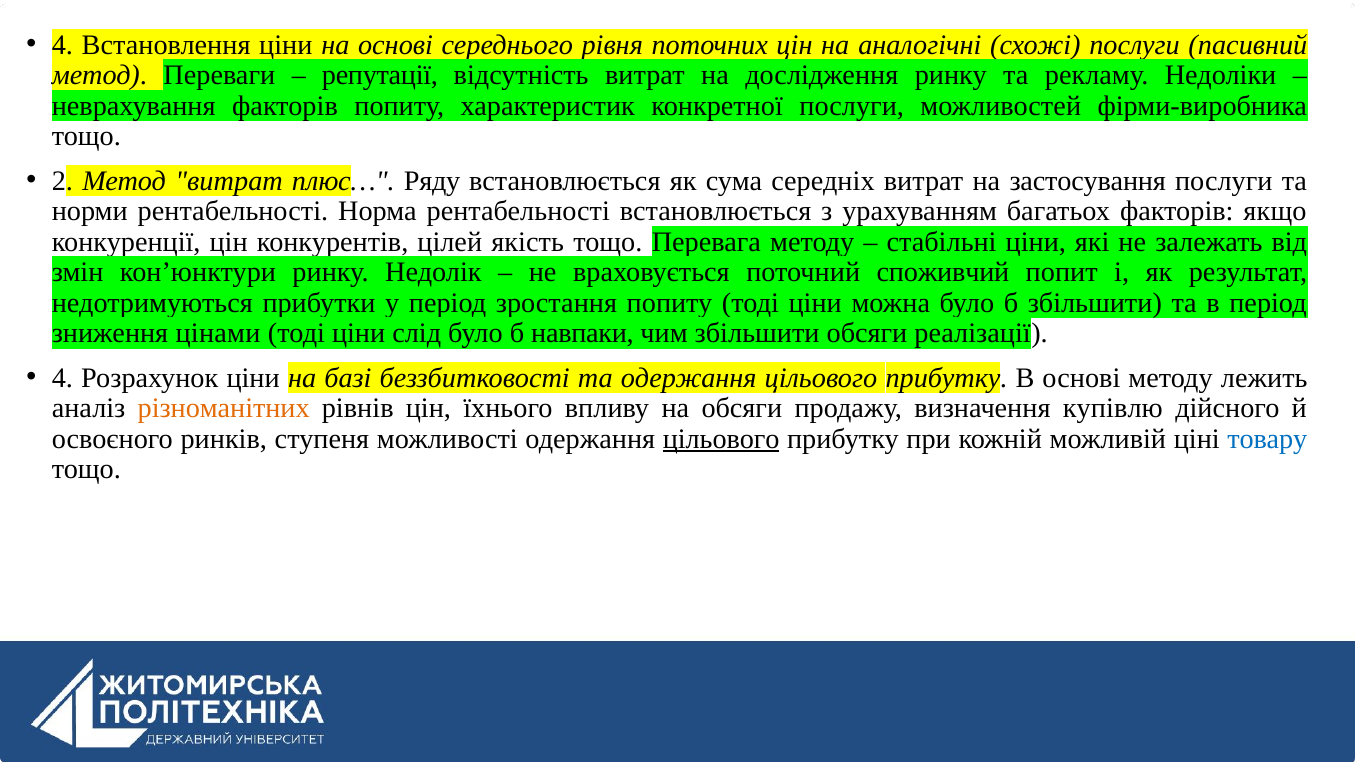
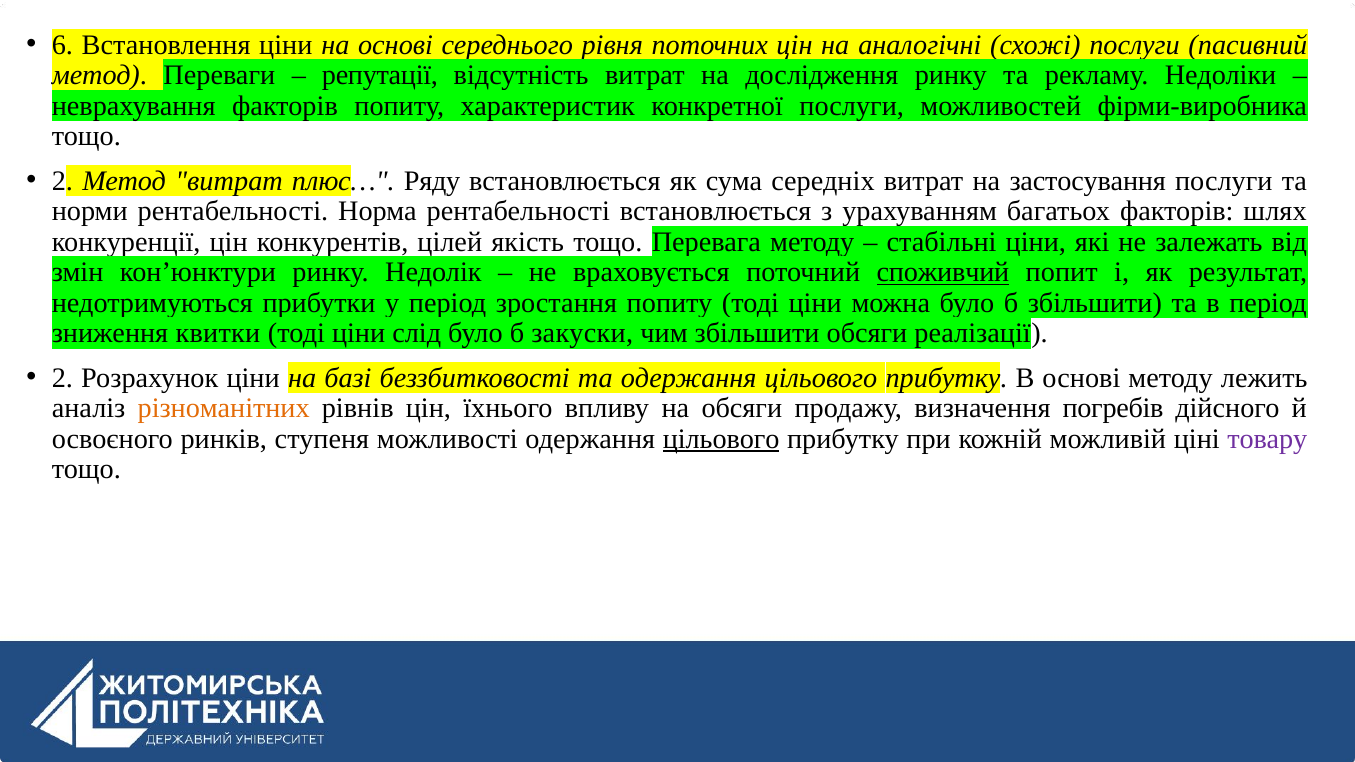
4: 4 -> 6 (62, 45)
якщо: якщо -> шлях (1275, 211)
споживчий underline: none -> present (943, 272)
цінами: цінами -> квитки (218, 333)
навпаки: навпаки -> закуски (582, 333)
4: 4 -> 2 (62, 378)
купівлю: купівлю -> погребів (1113, 408)
товару colour: blue -> purple (1267, 439)
